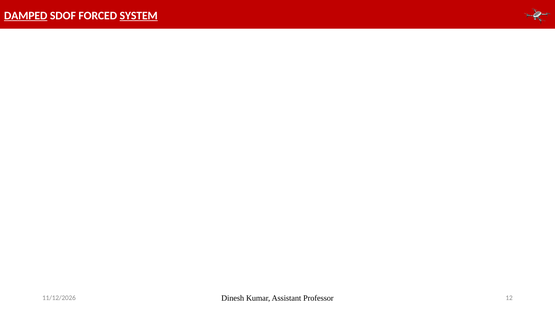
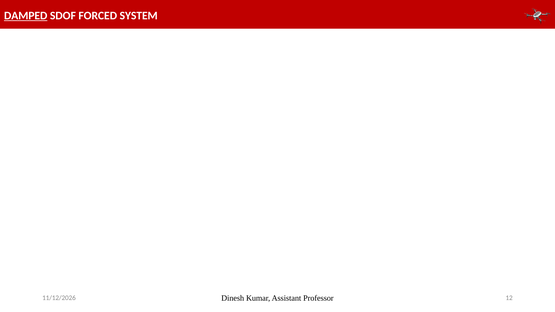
SYSTEM underline: present -> none (139, 16)
